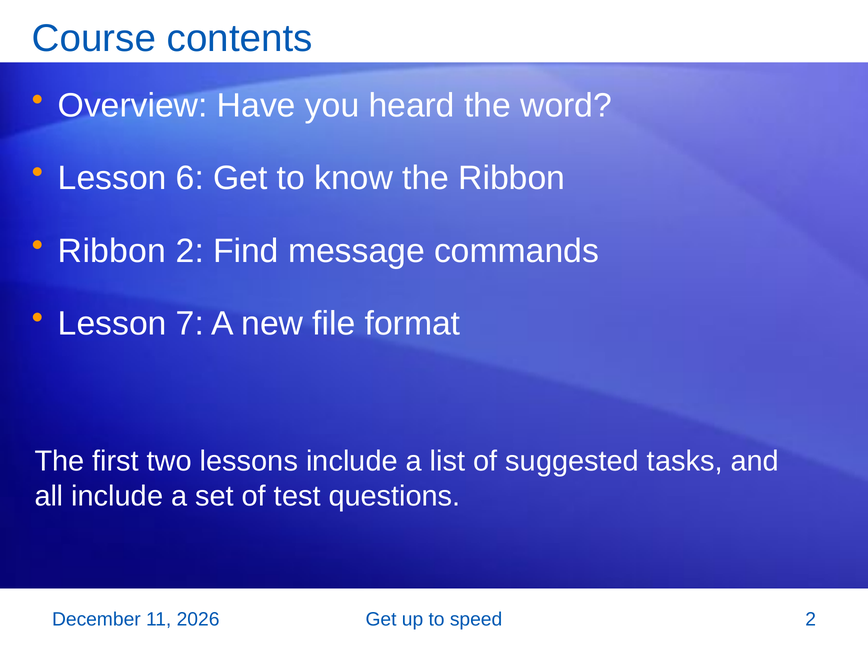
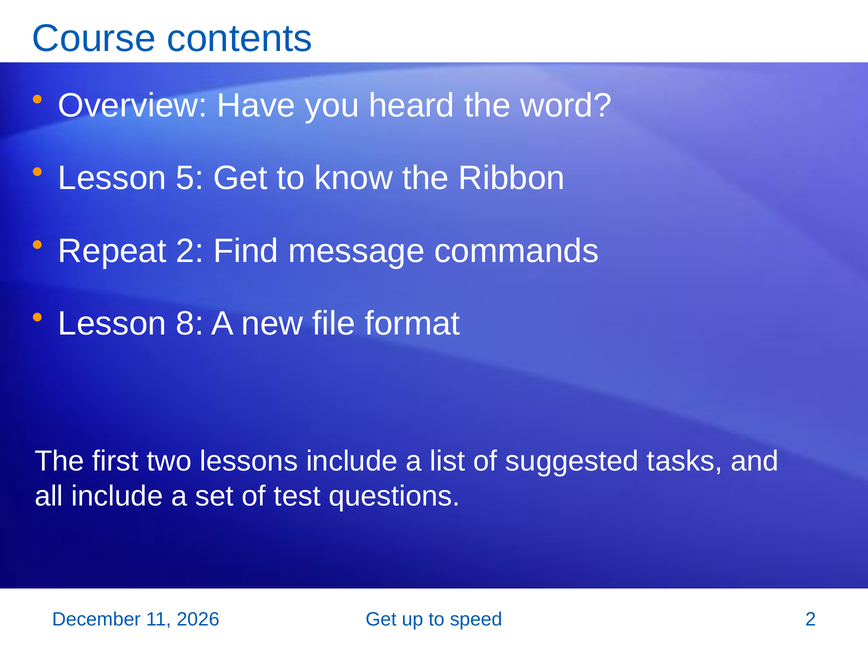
6: 6 -> 5 (190, 178)
Ribbon: Ribbon -> Repeat (112, 251)
7: 7 -> 8 (190, 323)
